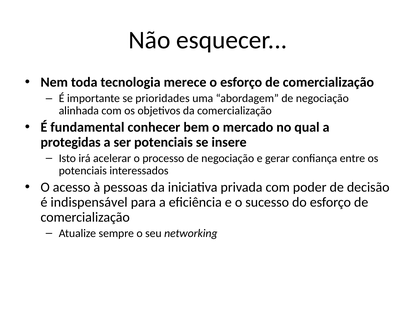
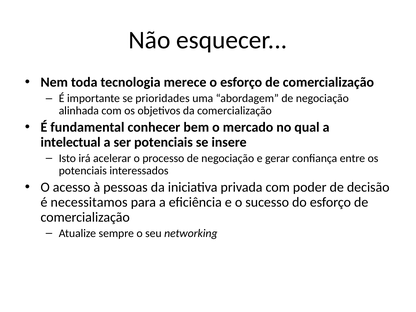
protegidas: protegidas -> intelectual (71, 142)
indispensável: indispensável -> necessitamos (89, 202)
